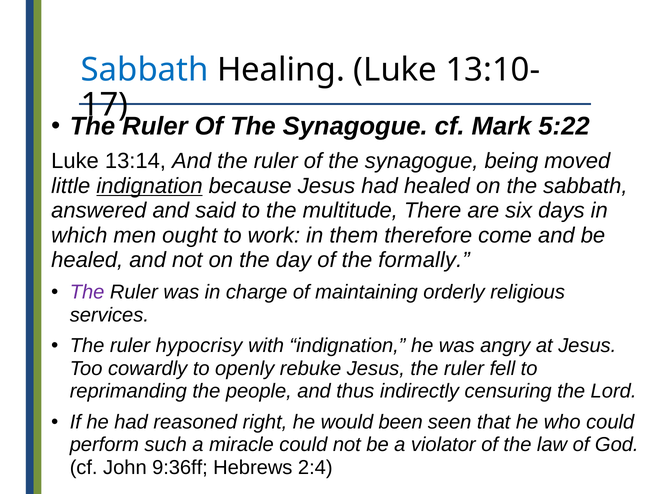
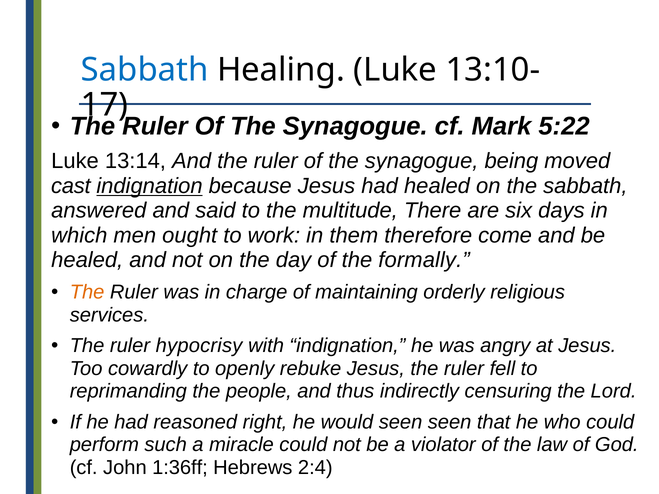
little: little -> cast (71, 186)
The colour: purple -> orange (87, 292)
would been: been -> seen (401, 422)
9:36ff: 9:36ff -> 1:36ff (180, 468)
